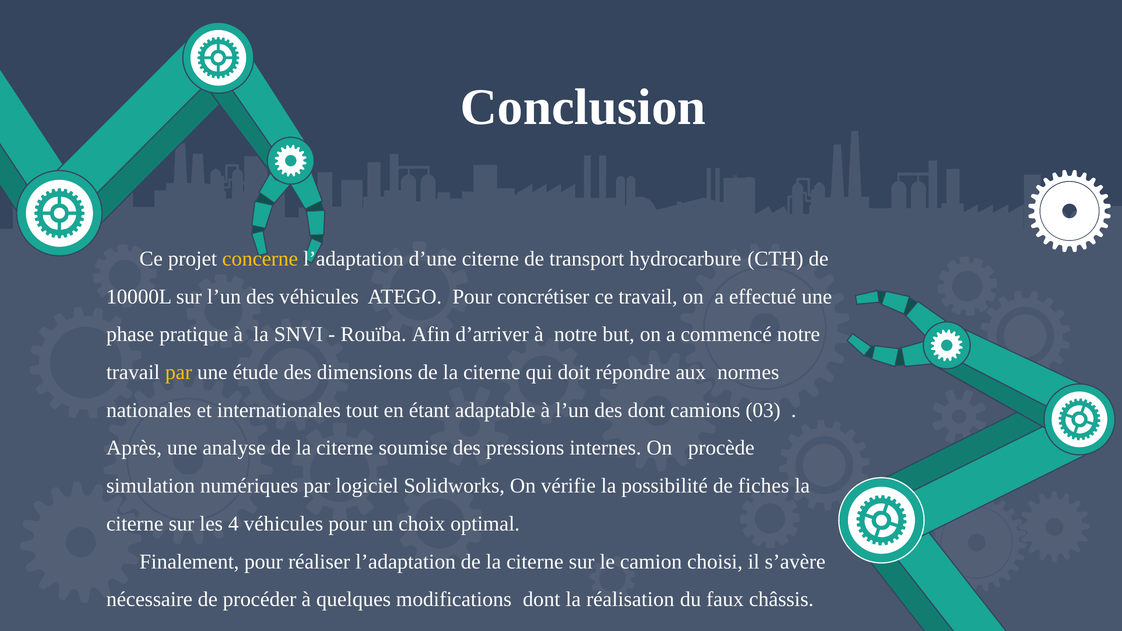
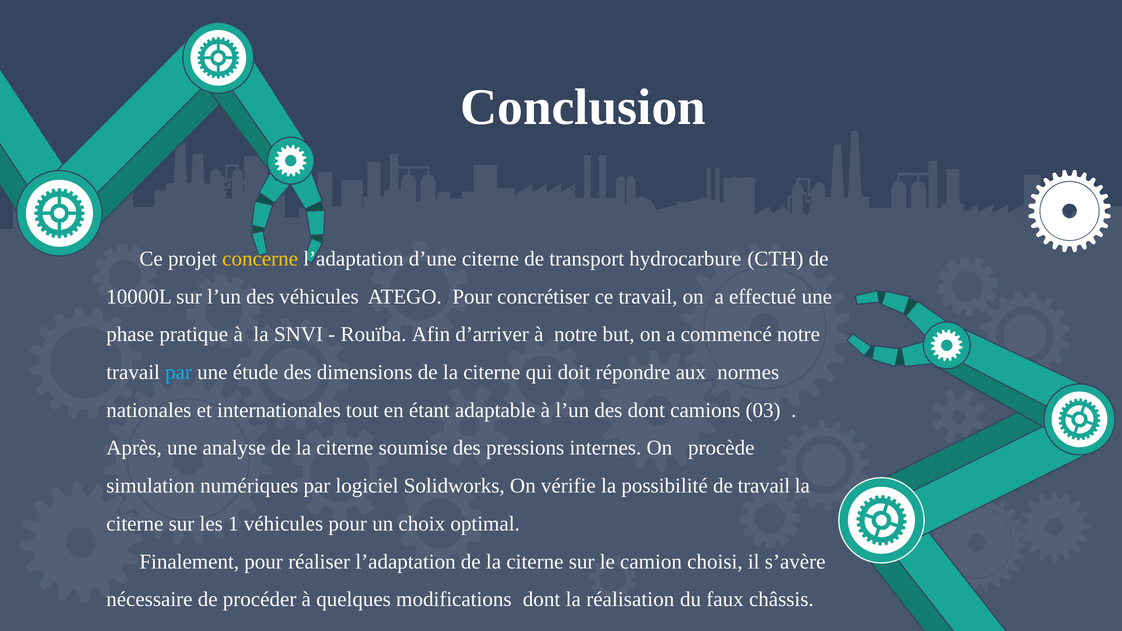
par colour: yellow -> light blue (179, 372)
de fiches: fiches -> travail (764, 486)
4: 4 -> 1 (233, 524)
